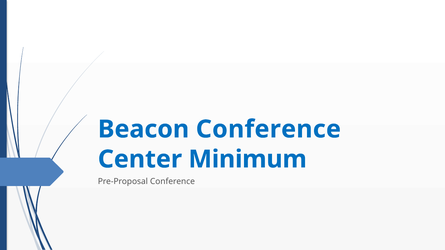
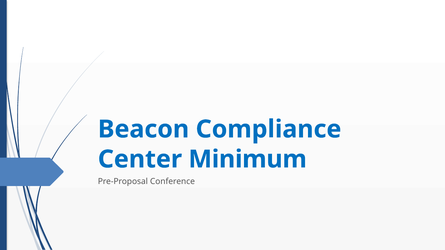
Beacon Conference: Conference -> Compliance (269, 129)
